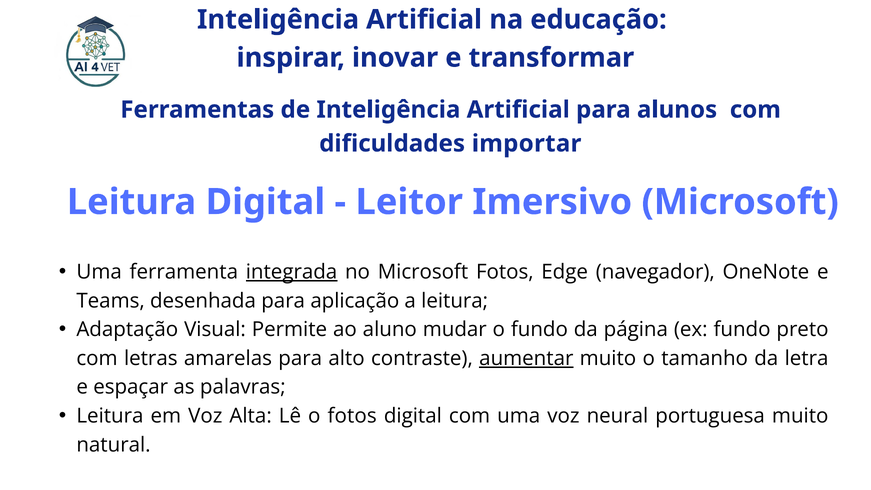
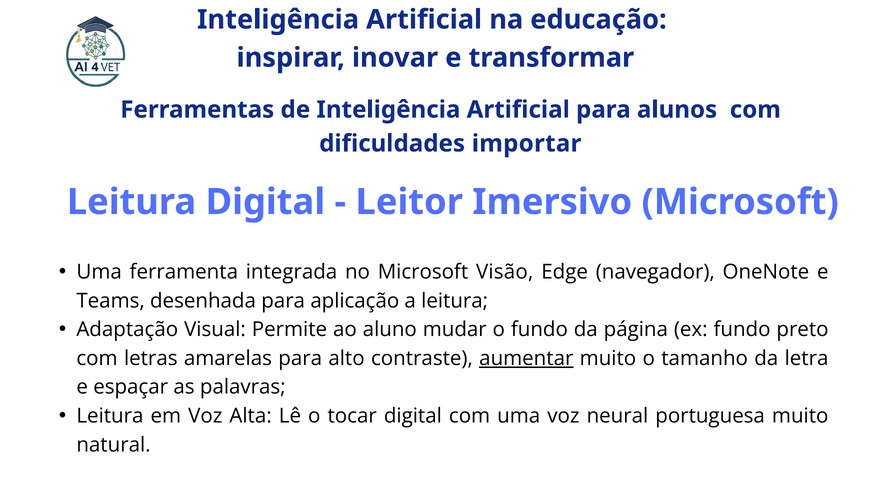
integrada underline: present -> none (292, 272)
Microsoft Fotos: Fotos -> Visão (505, 272)
o fotos: fotos -> tocar (352, 416)
